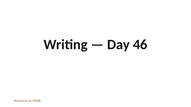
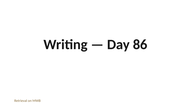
46: 46 -> 86 (140, 45)
